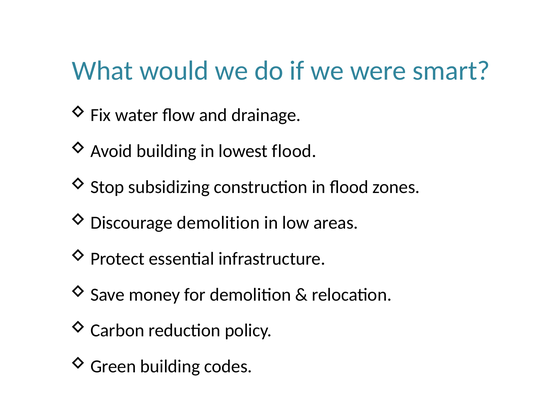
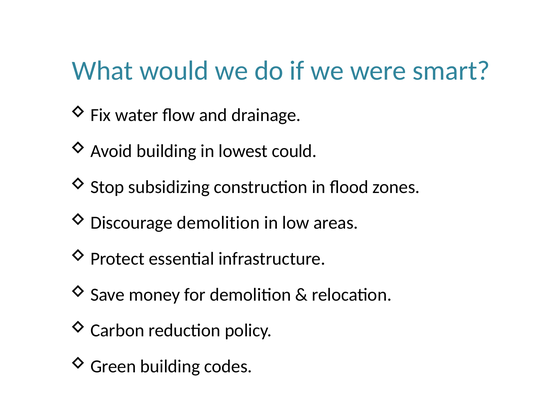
lowest flood: flood -> could (294, 151)
